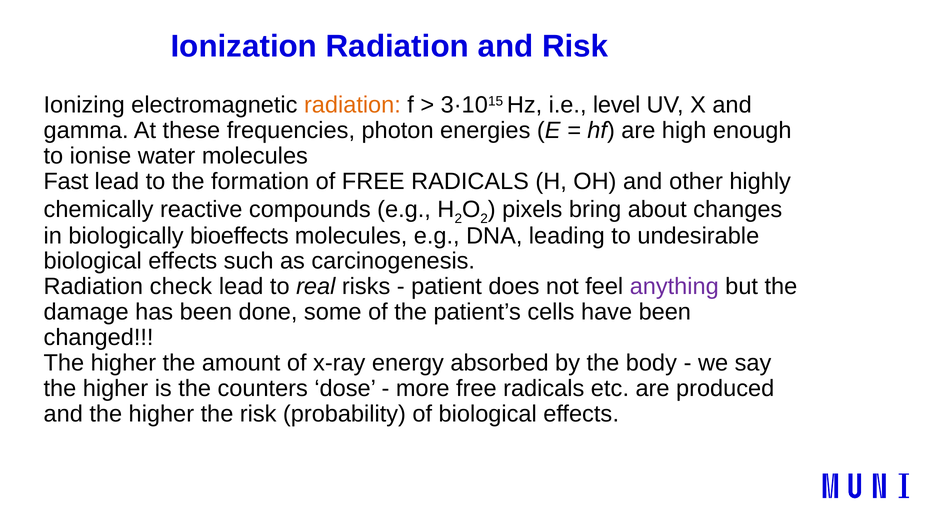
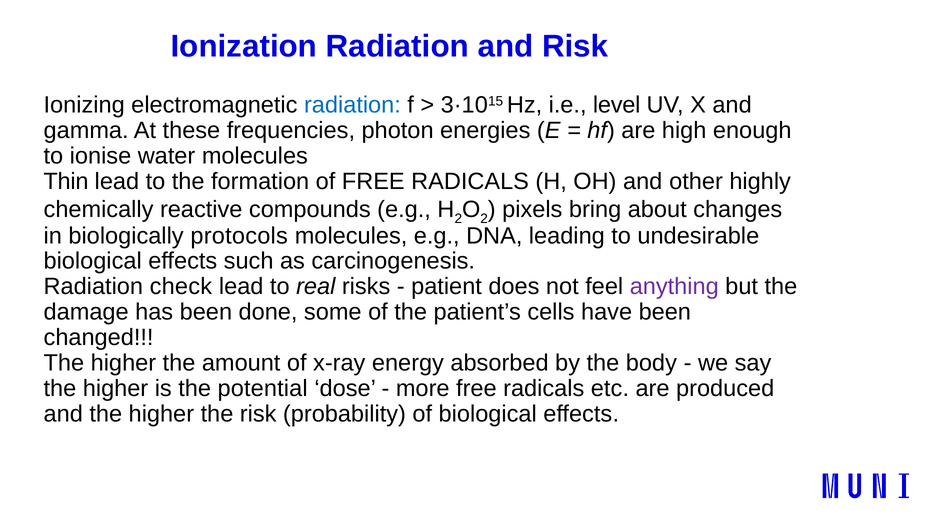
radiation colour: orange -> blue (352, 105)
Fast: Fast -> Thin (66, 181)
bioeffects: bioeffects -> protocols (239, 236)
counters: counters -> potential (263, 388)
